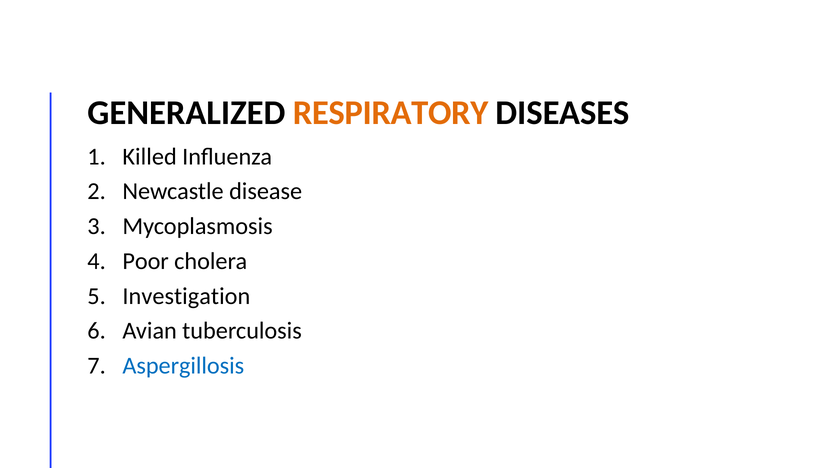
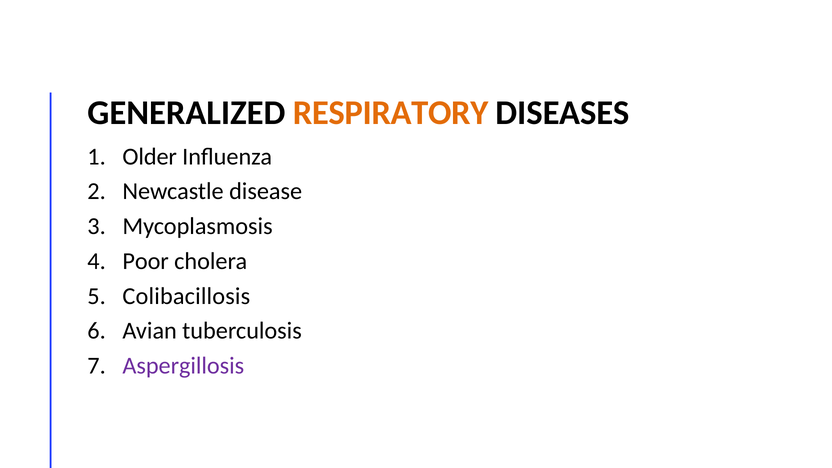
Killed: Killed -> Older (150, 156)
Investigation: Investigation -> Colibacillosis (186, 296)
Aspergillosis colour: blue -> purple (183, 366)
